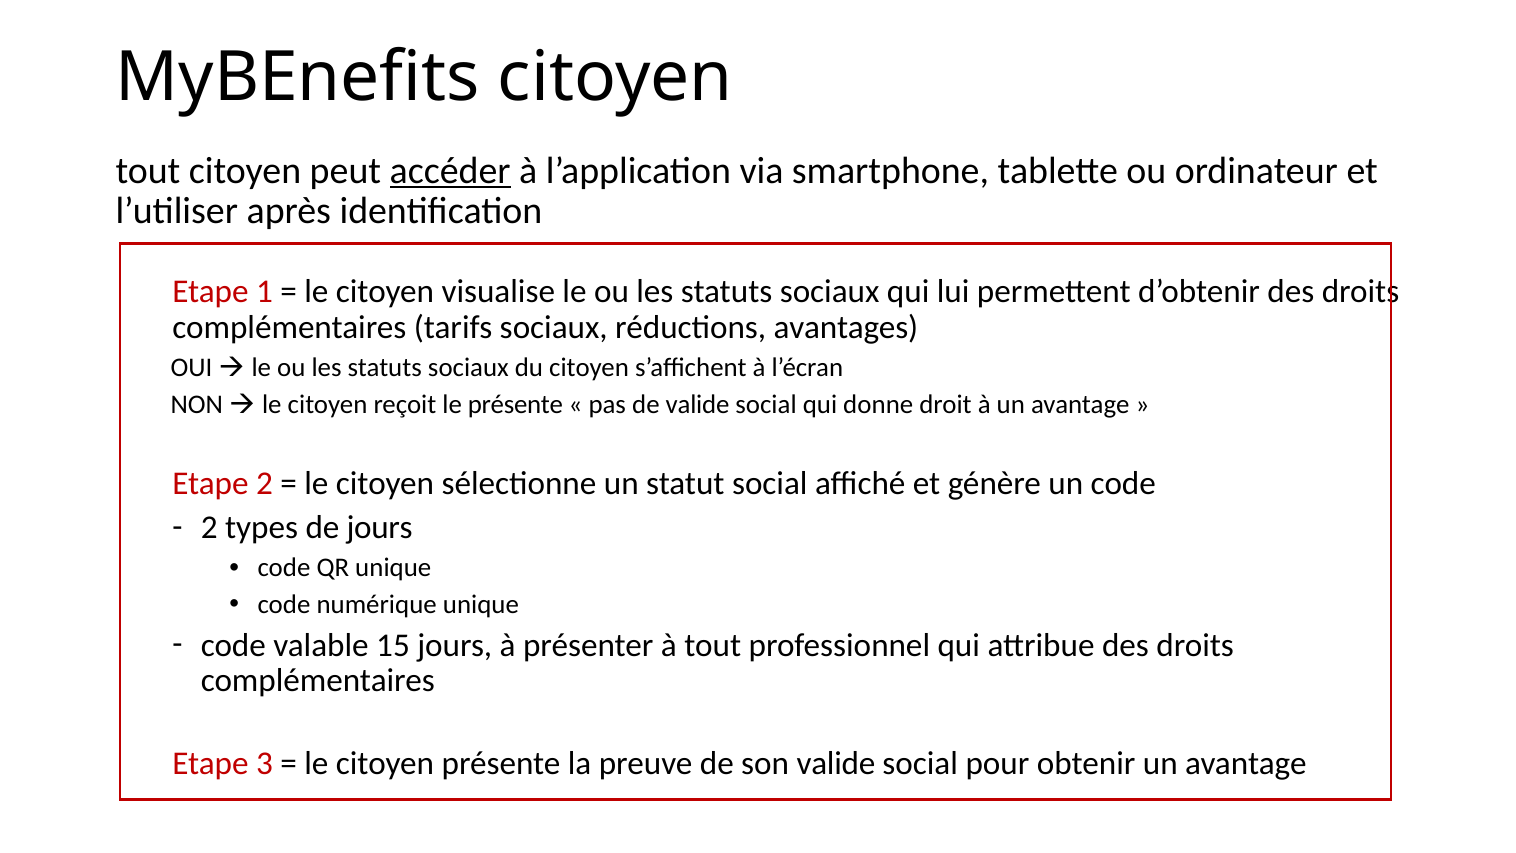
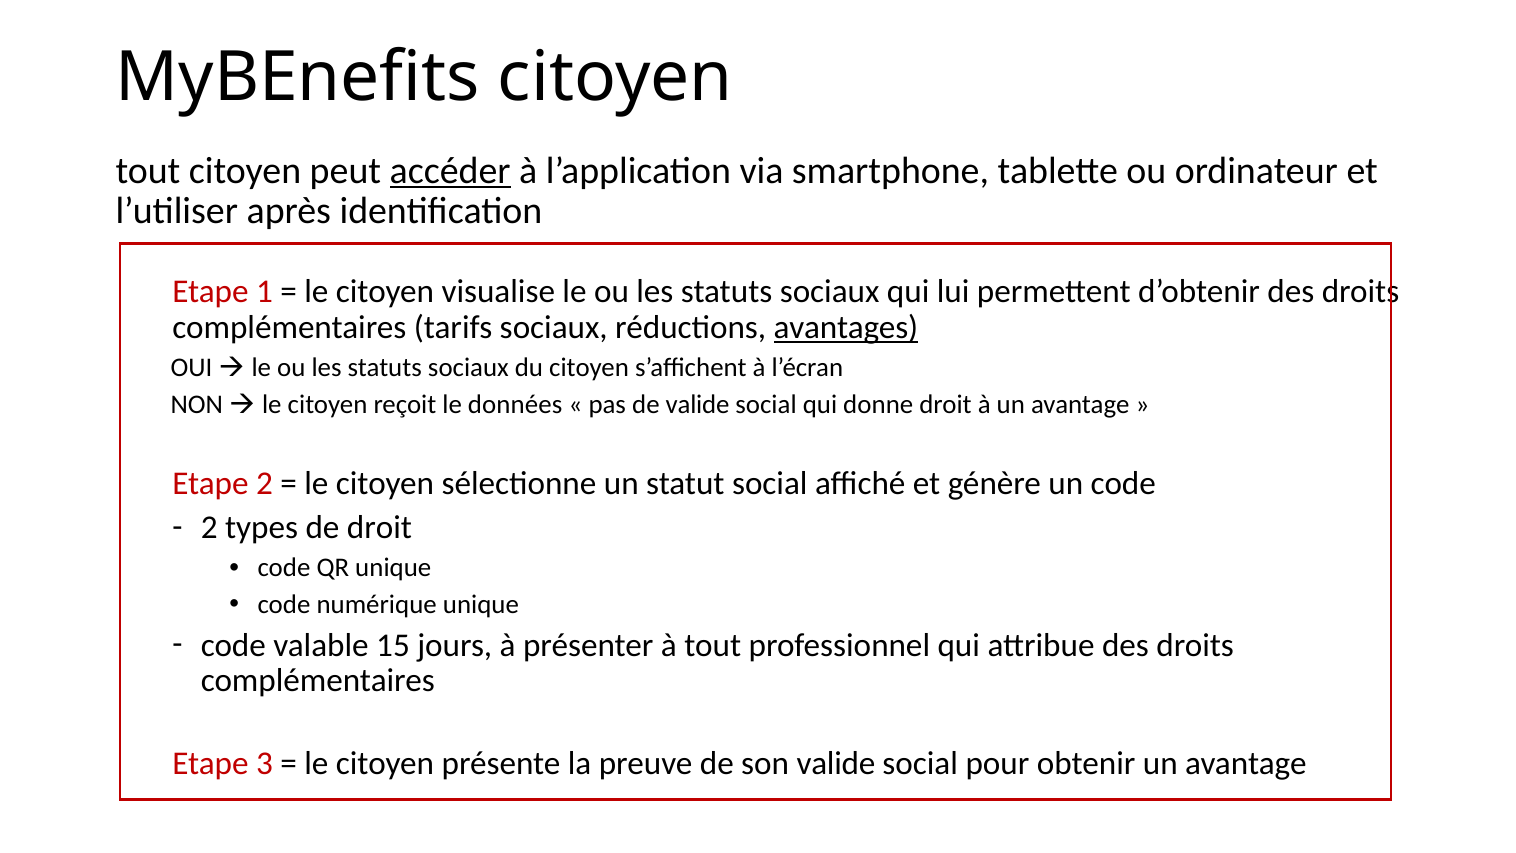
avantages underline: none -> present (846, 327)
le présente: présente -> données (515, 405)
de jours: jours -> droit (379, 527)
